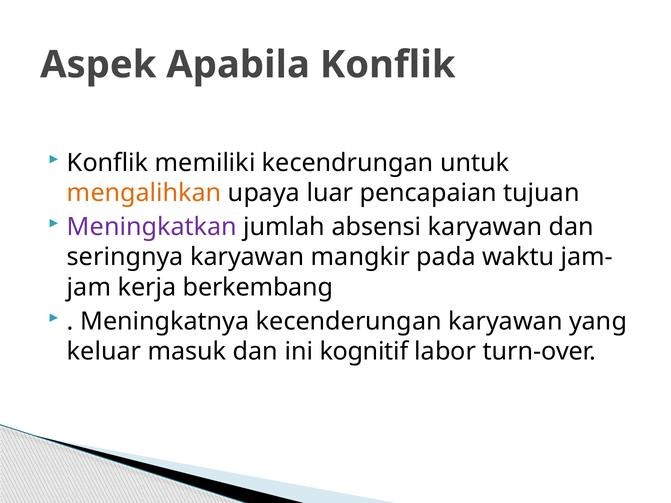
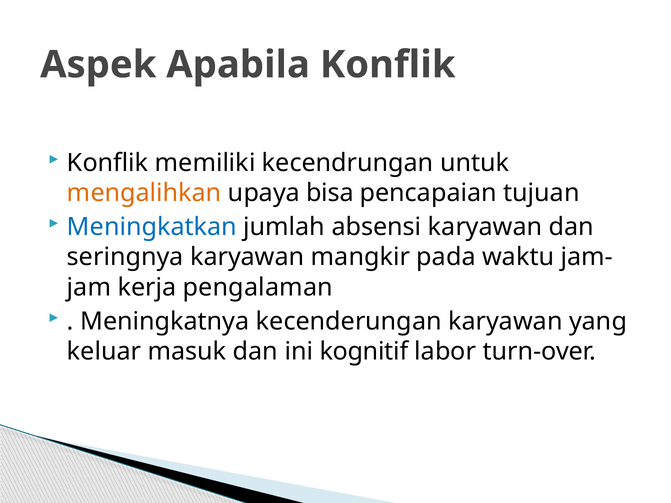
luar: luar -> bisa (330, 193)
Meningkatkan colour: purple -> blue (152, 227)
berkembang: berkembang -> pengalaman (258, 287)
